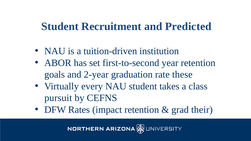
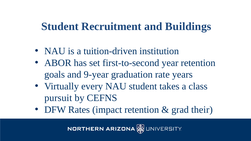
Predicted: Predicted -> Buildings (188, 26)
2-year: 2-year -> 9-year (96, 75)
these: these -> years (182, 75)
